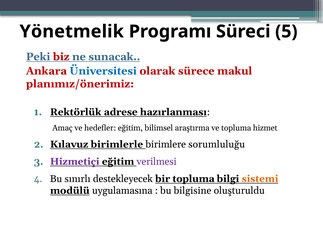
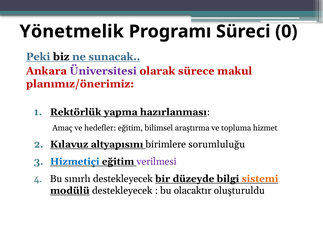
5: 5 -> 0 (286, 32)
biz colour: red -> black (61, 57)
Üniversitesi colour: blue -> purple (103, 71)
adrese: adrese -> yapma (121, 112)
birimlerle: birimlerle -> altyapısını (117, 144)
Hizmetiçi colour: purple -> blue (75, 162)
bir topluma: topluma -> düzeyde (193, 179)
modülü uygulamasına: uygulamasına -> destekleyecek (122, 191)
bilgisine: bilgisine -> olacaktır (193, 191)
